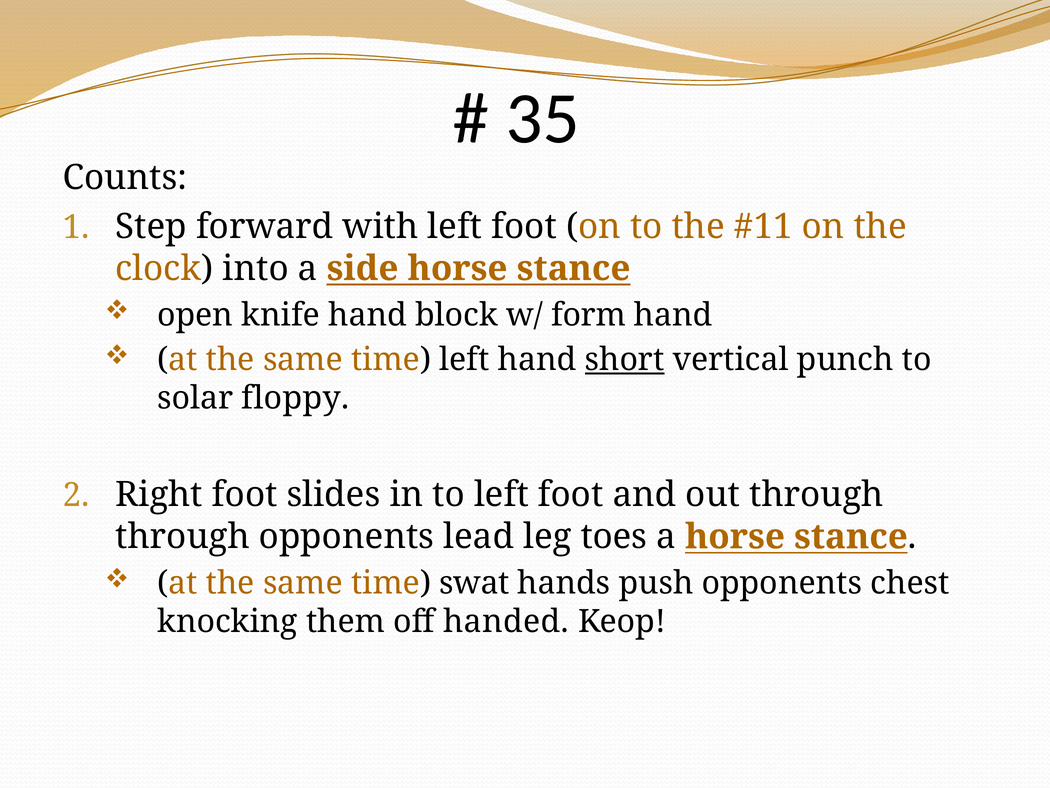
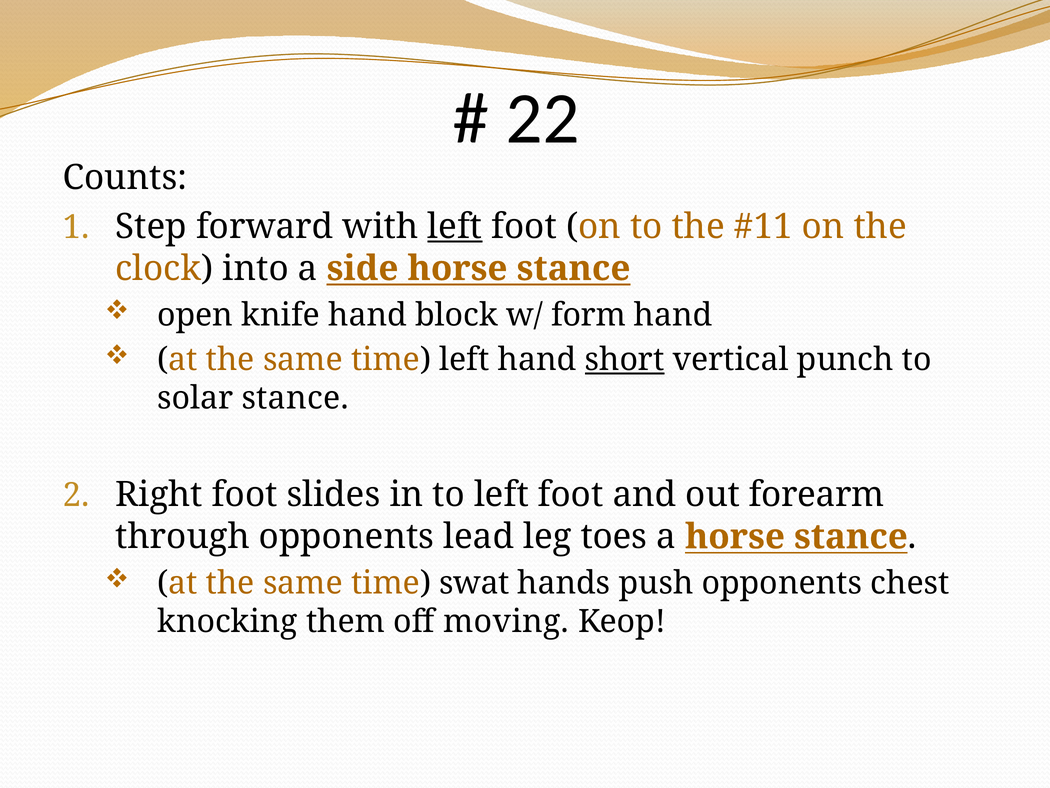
35: 35 -> 22 (543, 119)
left underline: none -> present (455, 226)
solar floppy: floppy -> stance (295, 398)
out through: through -> forearm (817, 494)
handed: handed -> moving (506, 621)
